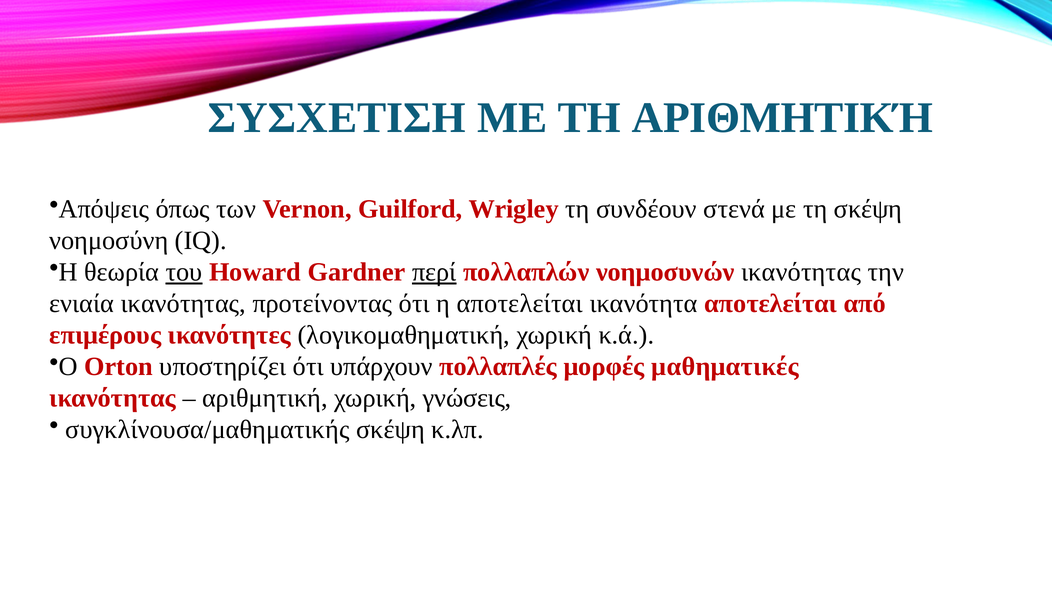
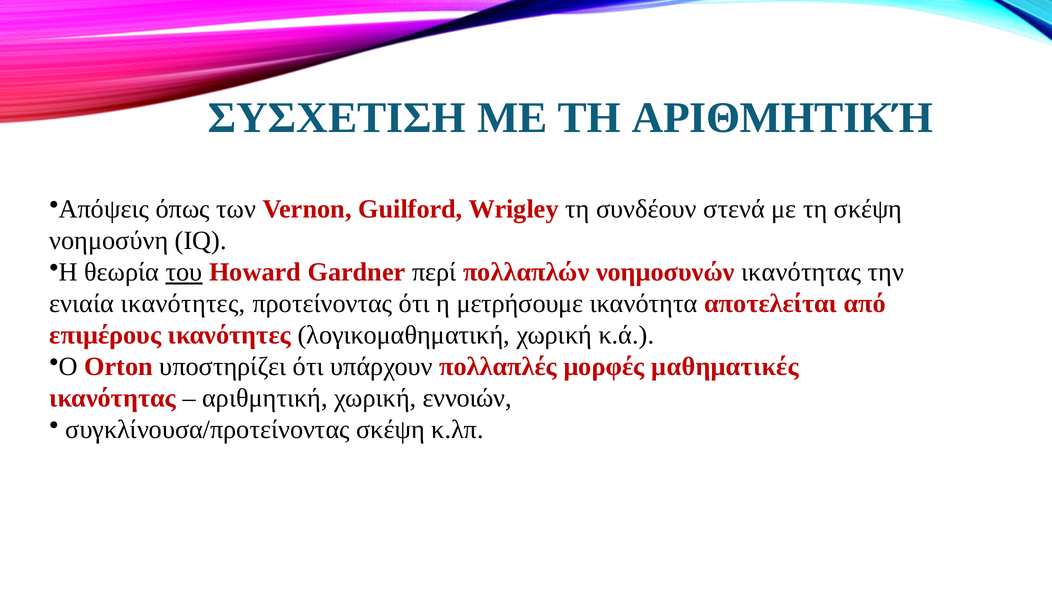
περί underline: present -> none (434, 273)
ενιαία ικανότητας: ικανότητας -> ικανότητες (183, 304)
η αποτελείται: αποτελείται -> μετρήσουμε (520, 304)
γνώσεις: γνώσεις -> εννοιών (467, 399)
συγκλίνουσα/μαθηματικής: συγκλίνουσα/μαθηματικής -> συγκλίνουσα/προτείνοντας (207, 430)
